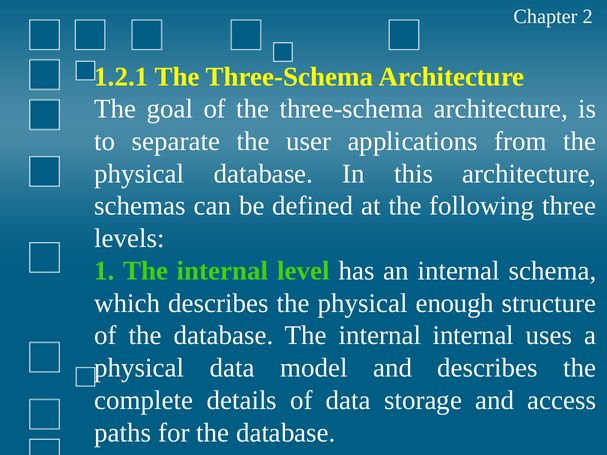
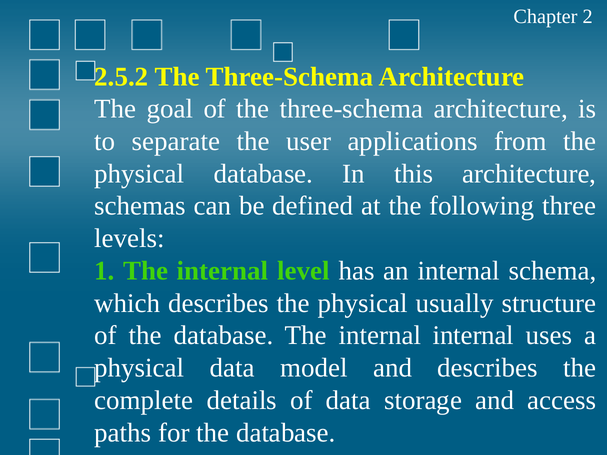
1.2.1: 1.2.1 -> 2.5.2 (121, 77)
enough: enough -> usually (455, 303)
